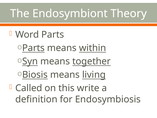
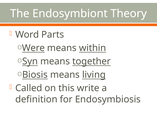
Parts: Parts -> Were (33, 48)
